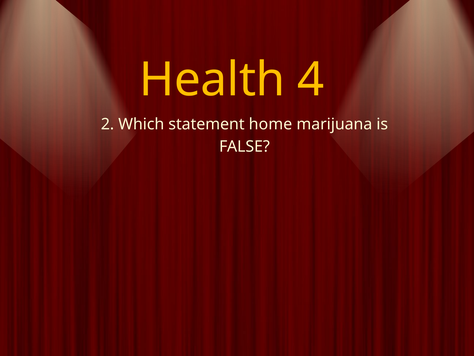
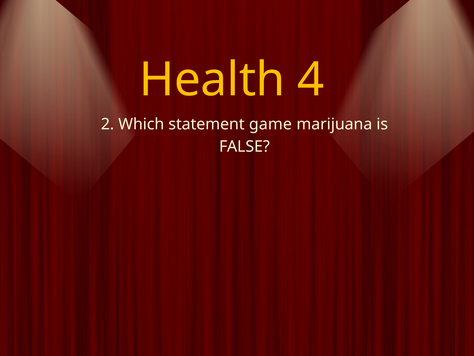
home: home -> game (270, 124)
